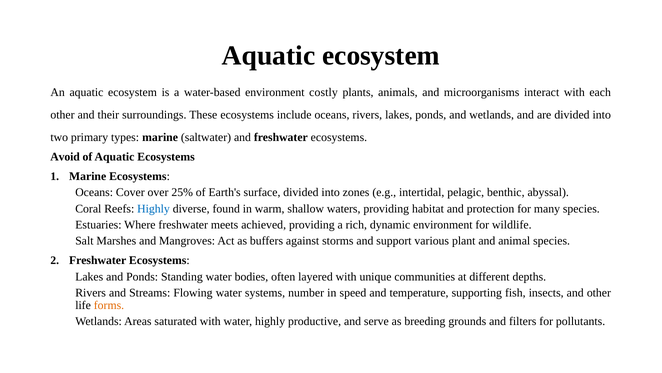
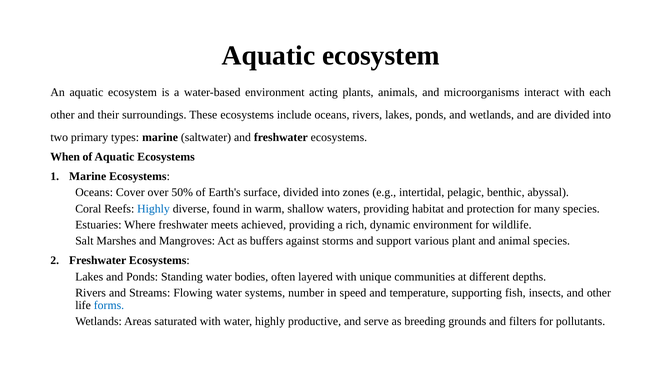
costly: costly -> acting (324, 92)
Avoid: Avoid -> When (65, 157)
25%: 25% -> 50% (182, 192)
forms colour: orange -> blue (109, 305)
